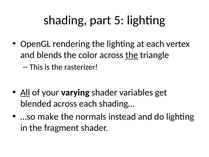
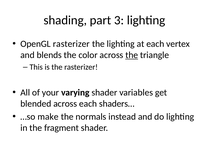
5: 5 -> 3 (119, 20)
OpenGL rendering: rendering -> rasterizer (71, 44)
All underline: present -> none (25, 92)
shading…: shading… -> shaders… (117, 104)
